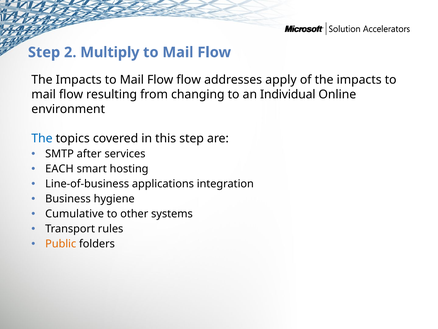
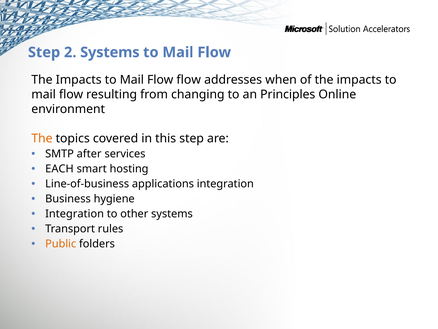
2 Multiply: Multiply -> Systems (110, 52)
apply: apply -> when (281, 80)
Individual: Individual -> Principles (288, 94)
The colour: blue -> orange (42, 138)
Cumulative: Cumulative -> Integration (75, 214)
